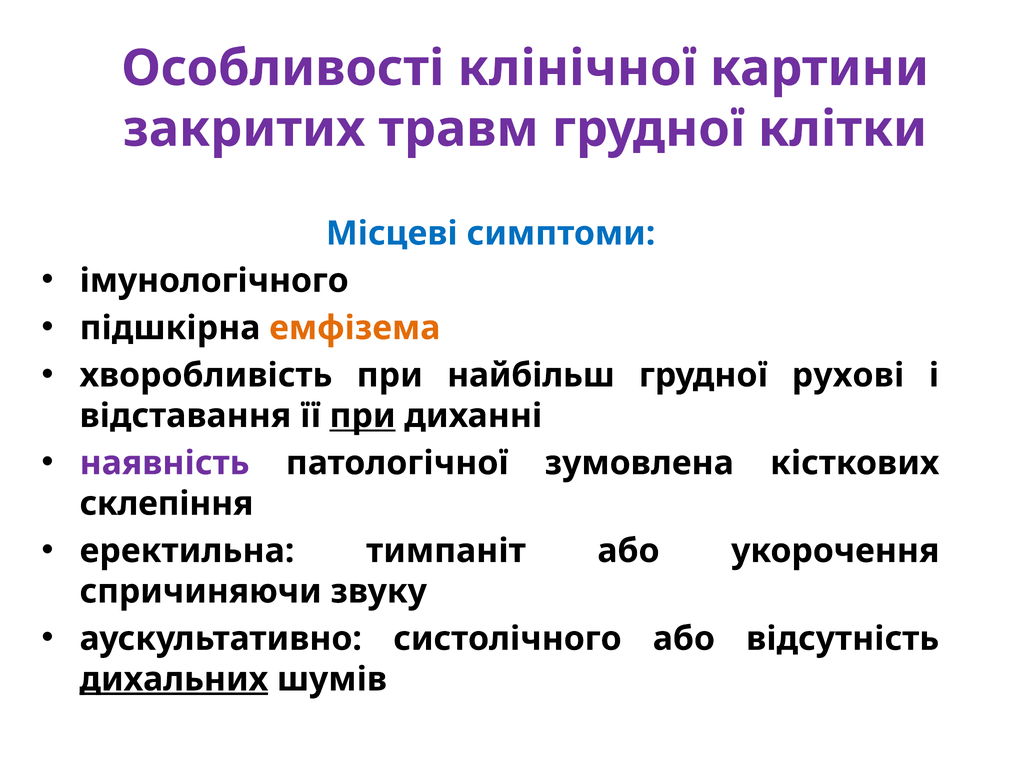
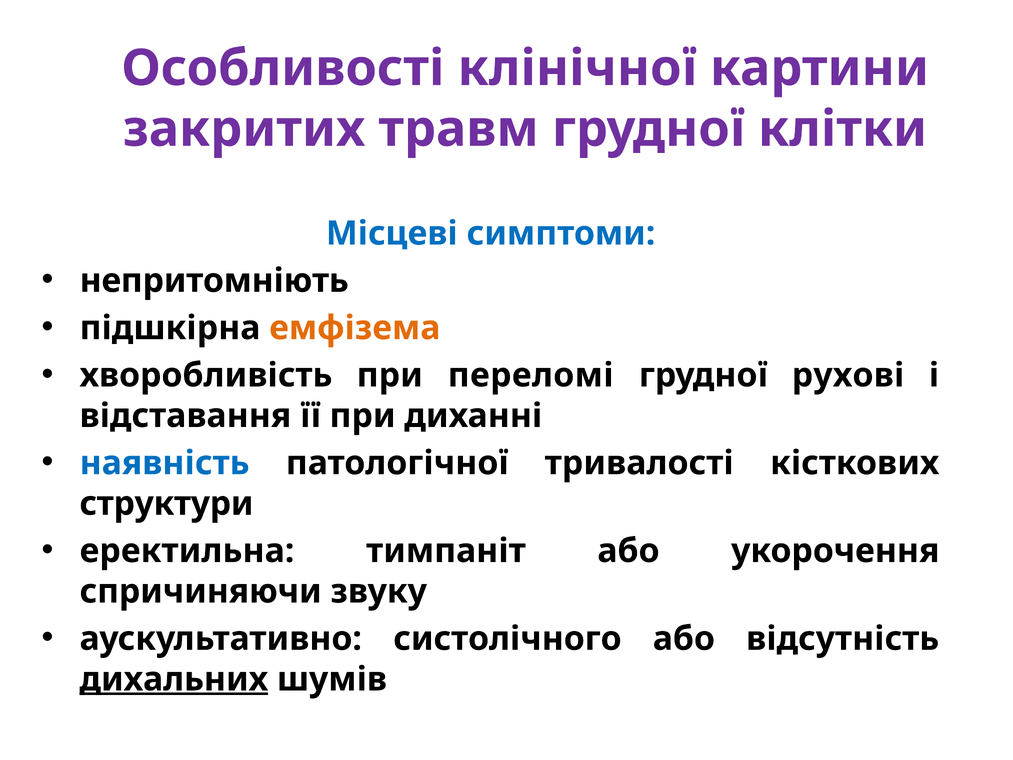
імунологічного: імунологічного -> непритомніють (214, 281)
найбільш: найбільш -> переломі (531, 375)
при underline: present -> none (363, 416)
наявність colour: purple -> blue (165, 463)
зумовлена: зумовлена -> тривалості (639, 463)
склепіння: склепіння -> структури (166, 503)
